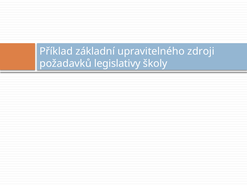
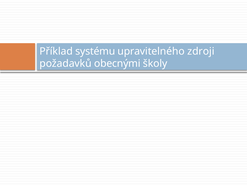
základní: základní -> systému (95, 51)
legislativy: legislativy -> obecnými (117, 64)
